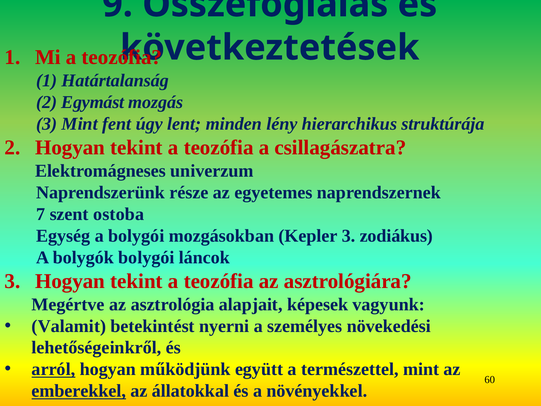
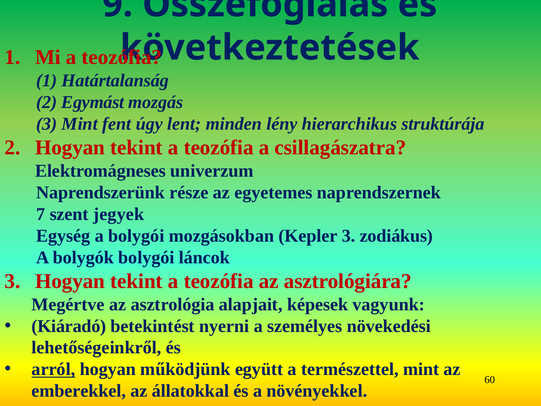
ostoba: ostoba -> jegyek (119, 214)
Valamit: Valamit -> Kiáradó (69, 326)
emberekkel underline: present -> none (79, 391)
